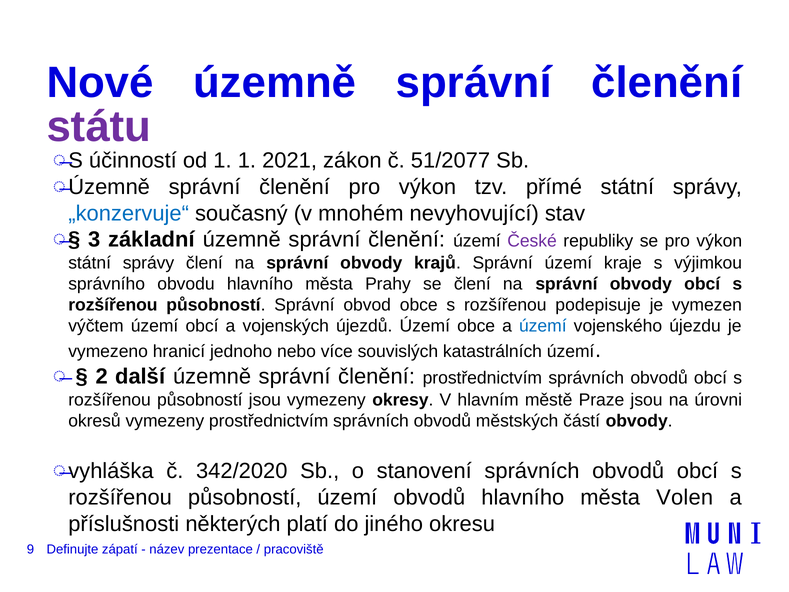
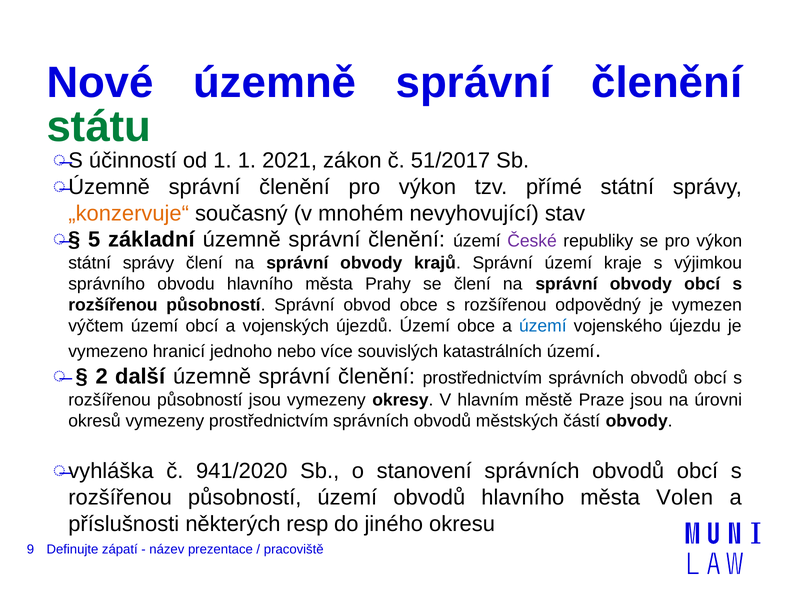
státu colour: purple -> green (99, 127)
51/2077: 51/2077 -> 51/2017 (450, 161)
„konzervuje“ colour: blue -> orange (129, 213)
3: 3 -> 5 (94, 240)
podepisuje: podepisuje -> odpovědný (598, 305)
342/2020: 342/2020 -> 941/2020 (242, 471)
platí: platí -> resp (307, 524)
